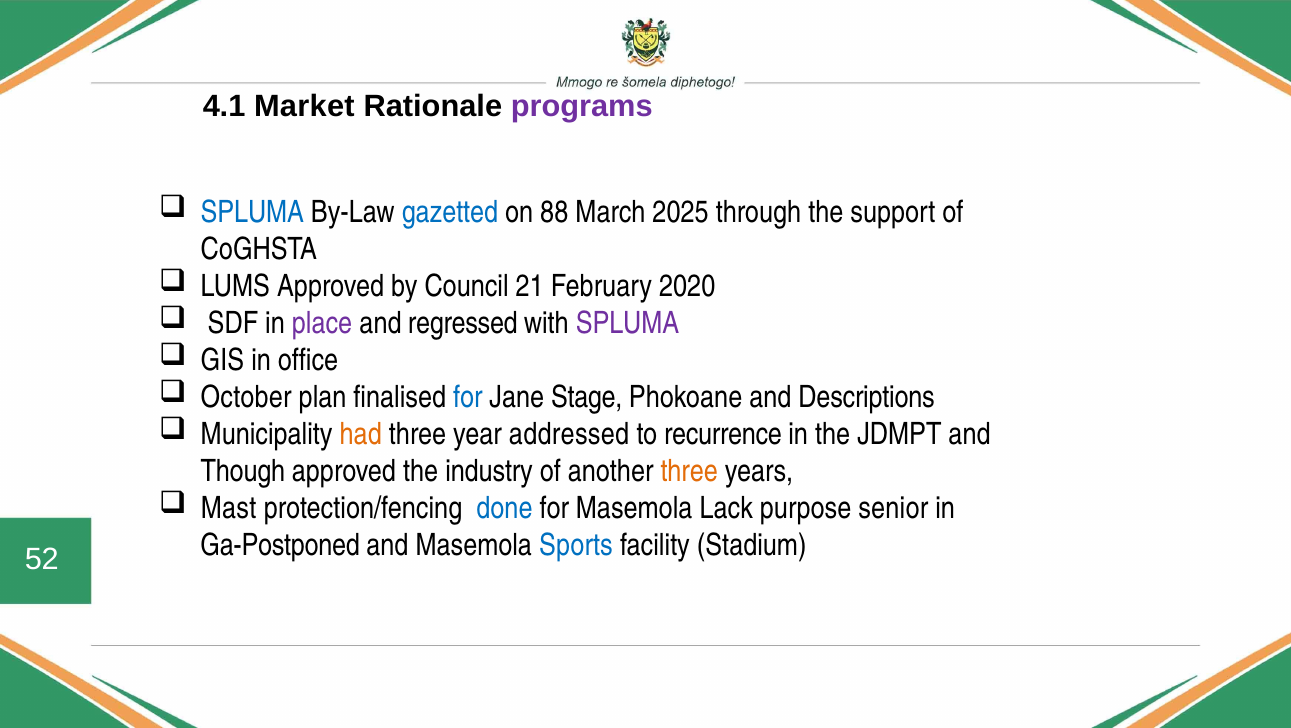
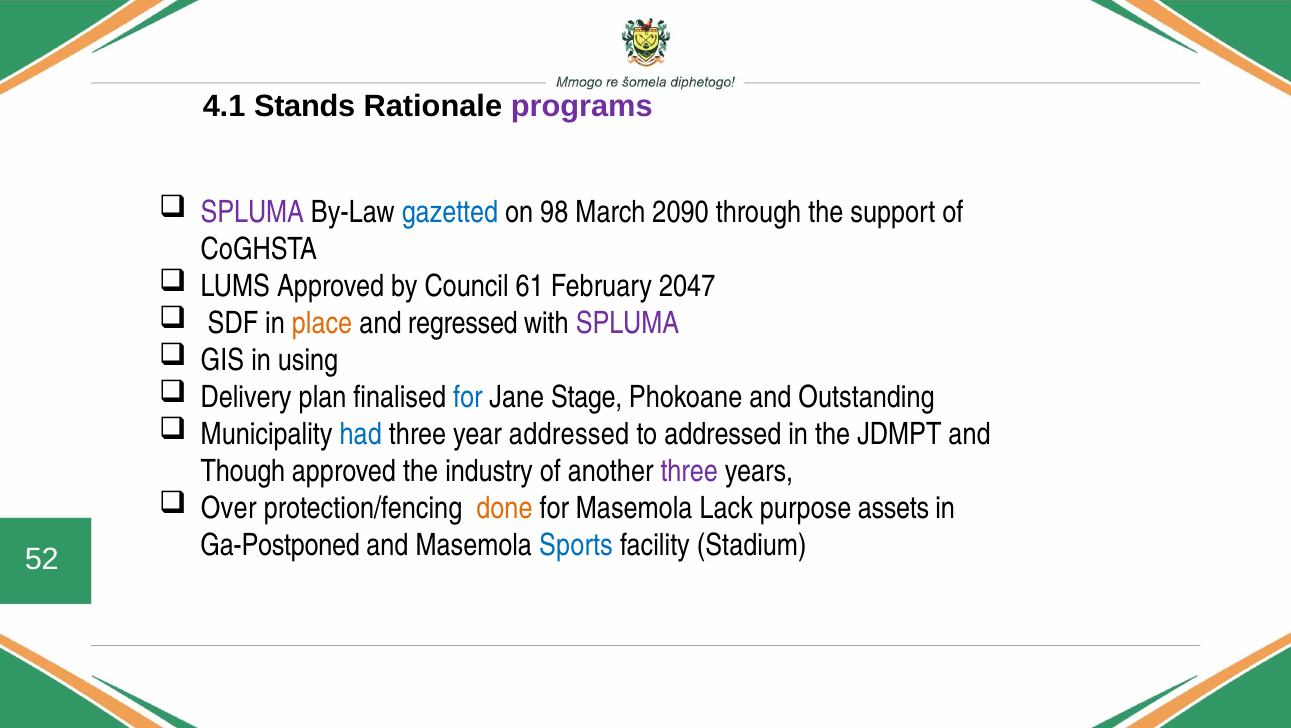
Market: Market -> Stands (305, 107)
SPLUMA colour: blue -> purple (252, 213)
88: 88 -> 98 (554, 213)
2025: 2025 -> 2090 (681, 213)
21: 21 -> 61 (530, 287)
2020: 2020 -> 2047 (687, 287)
place colour: purple -> orange (322, 324)
office: office -> using (308, 361)
October: October -> Delivery (246, 398)
Descriptions: Descriptions -> Outstanding (867, 398)
had colour: orange -> blue (361, 435)
to recurrence: recurrence -> addressed (723, 435)
three colour: orange -> purple (689, 471)
Mast: Mast -> Over (229, 508)
done colour: blue -> orange (504, 508)
senior: senior -> assets (894, 508)
